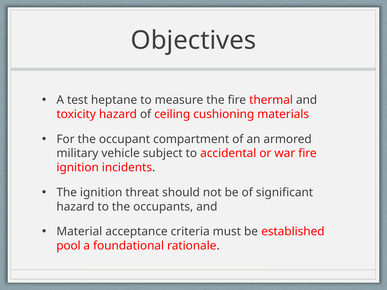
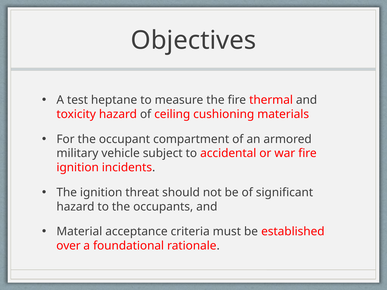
pool: pool -> over (68, 246)
